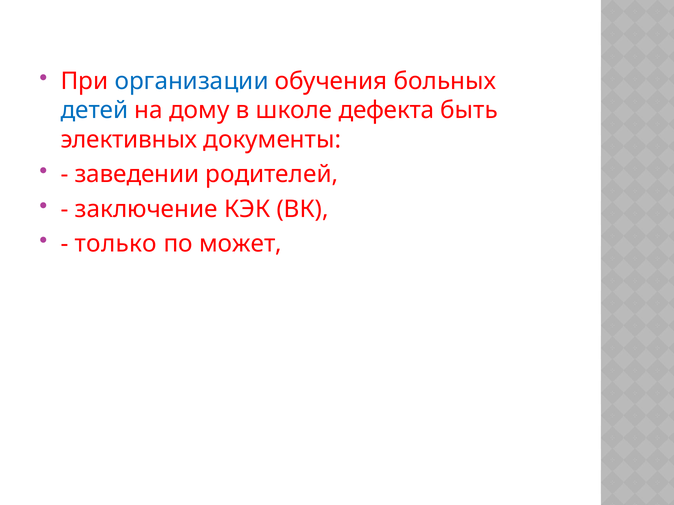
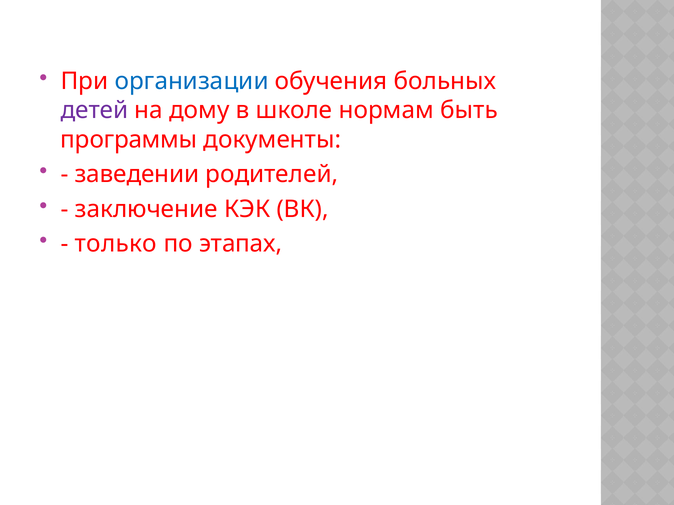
детей colour: blue -> purple (94, 110)
дефекта: дефекта -> нормам (386, 110)
элективных: элективных -> программы (129, 140)
может: может -> этапах (241, 244)
